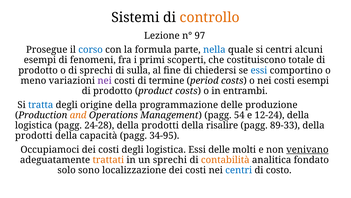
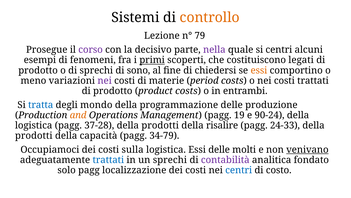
97: 97 -> 79 (200, 36)
corso colour: blue -> purple (91, 50)
formula: formula -> decisivo (153, 50)
nella colour: blue -> purple (214, 50)
primi underline: none -> present (152, 60)
totale: totale -> legati (301, 60)
sulla: sulla -> sono (139, 70)
essi colour: blue -> orange (259, 70)
termine: termine -> materie (167, 80)
costi esempi: esempi -> trattati (313, 80)
origine: origine -> mondo (96, 105)
54: 54 -> 19 (239, 115)
12-24: 12-24 -> 90-24 (270, 115)
24-28: 24-28 -> 37-28 (99, 125)
89-33: 89-33 -> 24-33 (285, 125)
34-95: 34-95 -> 34-79 (164, 135)
costi degli: degli -> sulla (133, 149)
trattati colour: orange -> blue (108, 160)
contabilità colour: orange -> purple (225, 160)
solo sono: sono -> pagg (89, 170)
